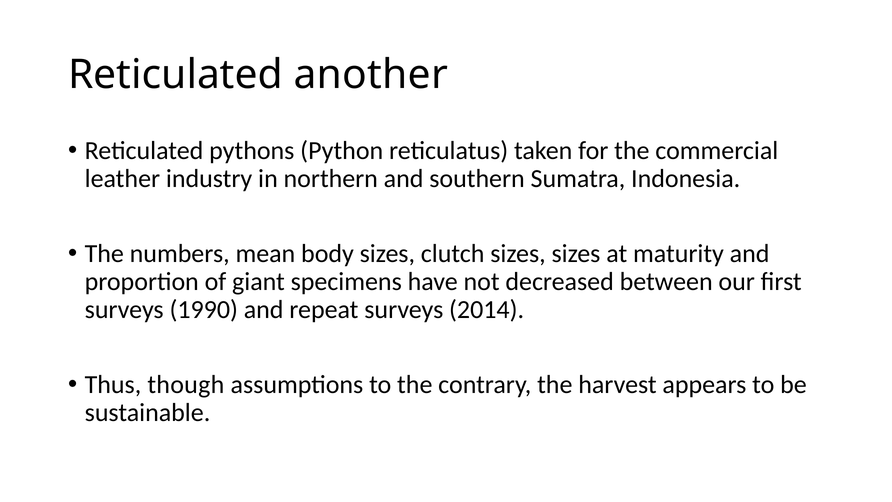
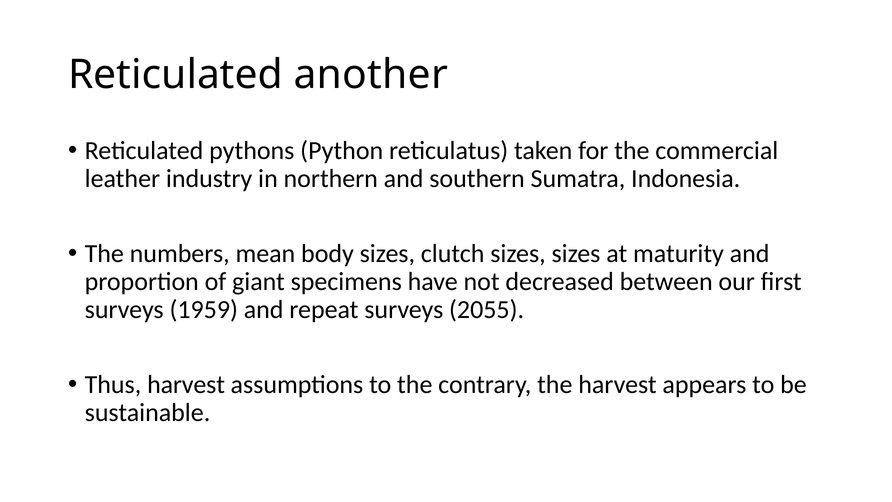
1990: 1990 -> 1959 (204, 310)
2014: 2014 -> 2055 (487, 310)
Thus though: though -> harvest (186, 384)
